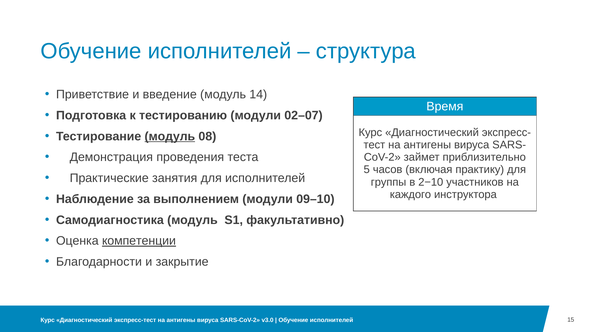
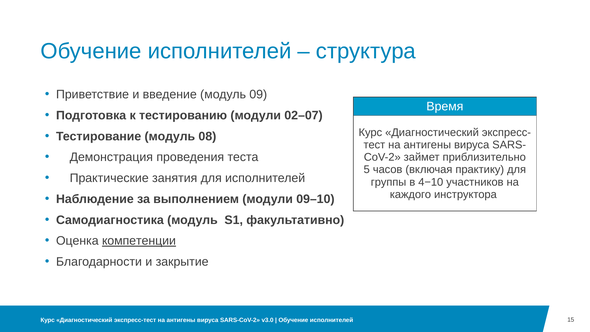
14: 14 -> 09 (258, 94)
модуль underline: present -> none (170, 136)
2−10: 2−10 -> 4−10 (431, 182)
